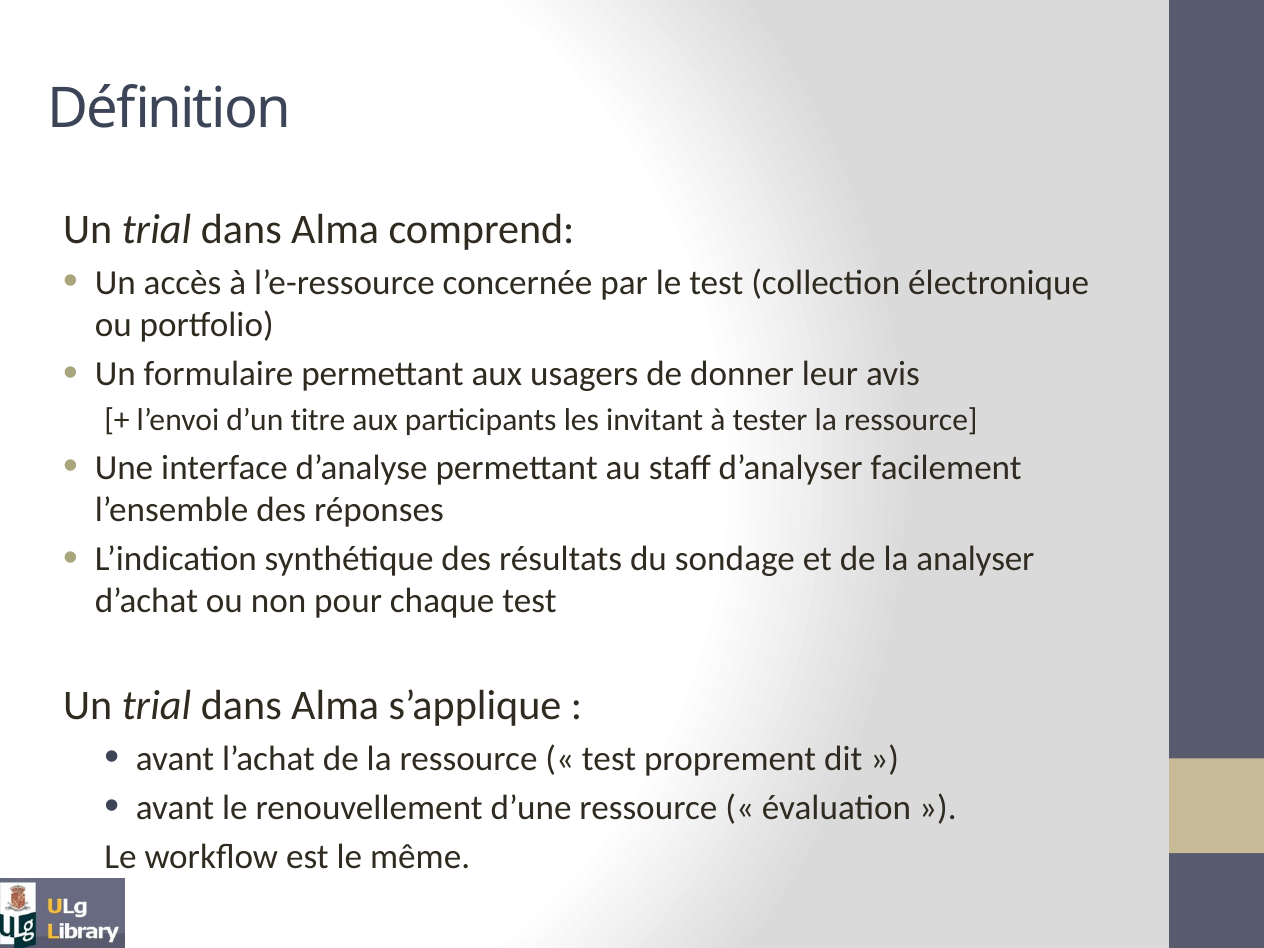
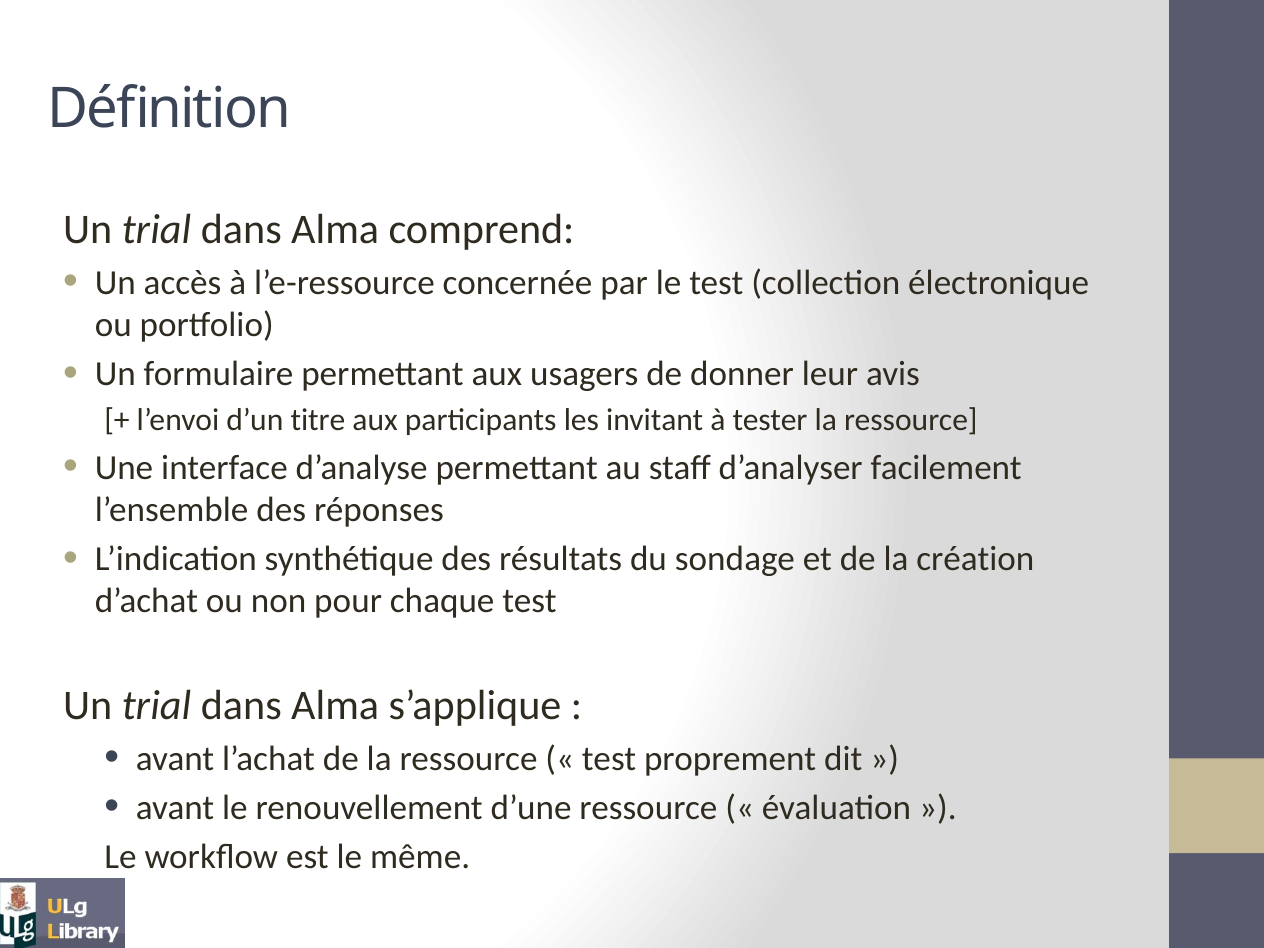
analyser: analyser -> création (975, 559)
